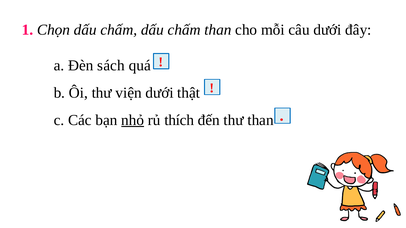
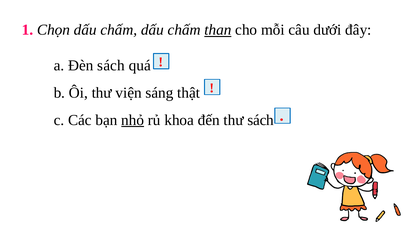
than underline: none -> present (218, 30)
viện dưới: dưới -> sáng (160, 93)
thích: thích -> khoa (179, 120)
thư than: than -> sách (261, 120)
